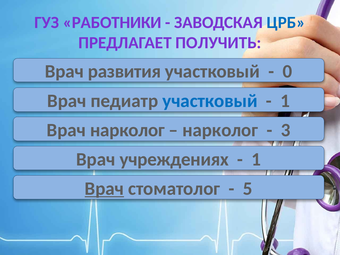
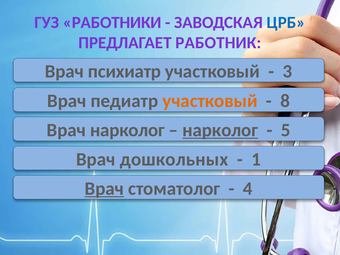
ПОЛУЧИТЬ: ПОЛУЧИТЬ -> РАБОТНИК (218, 43)
развития: развития -> психиатр (124, 71)
0: 0 -> 3 (287, 71)
участковый colour: blue -> orange (210, 101)
1: 1 -> 8 (285, 101)
нарколог underline: none -> present (220, 130)
3: 3 -> 5 (286, 130)
учреждениях: учреждениях -> дошкольных (174, 159)
5: 5 -> 4 (248, 189)
